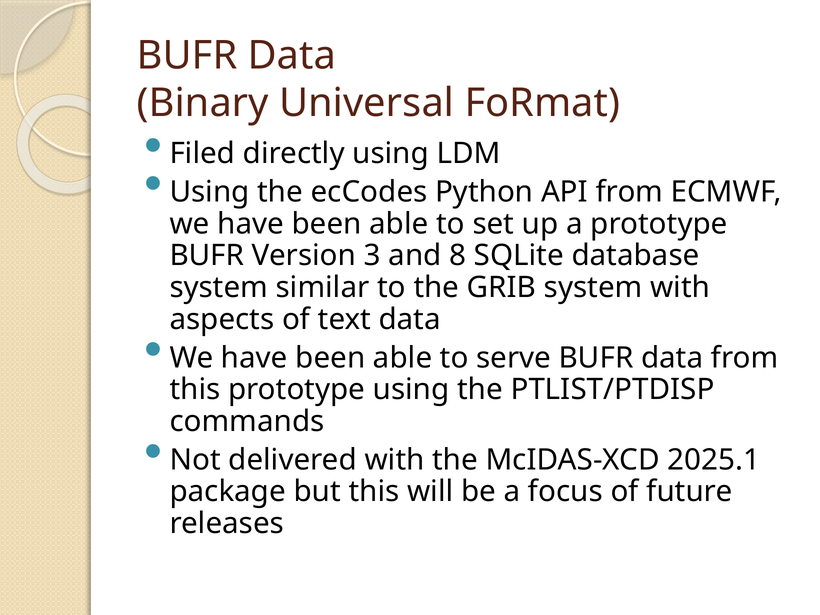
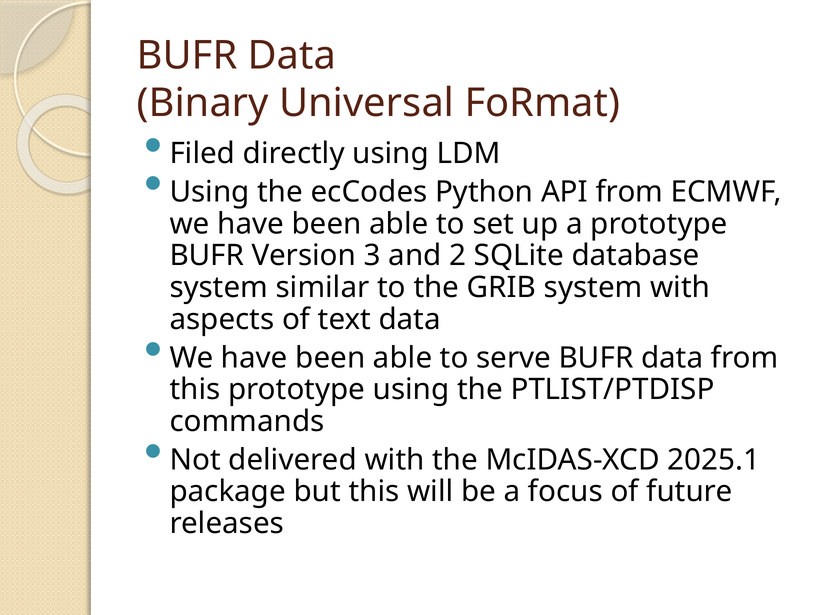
8: 8 -> 2 (458, 256)
